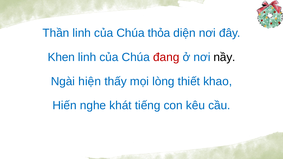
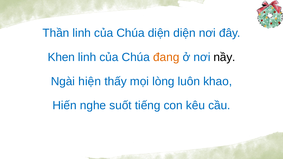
Chúa thỏa: thỏa -> diện (159, 33)
đang colour: red -> orange (166, 57)
thiết: thiết -> luôn (189, 81)
khát: khát -> suốt (121, 106)
